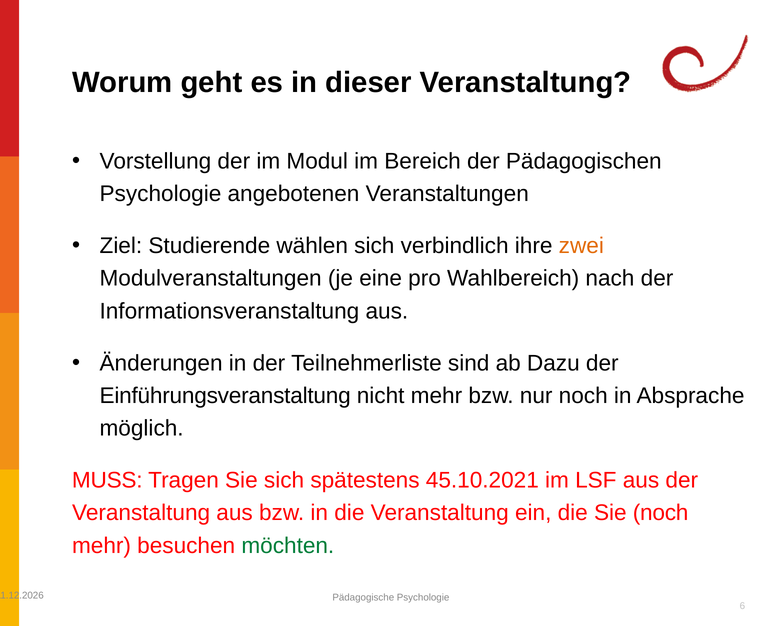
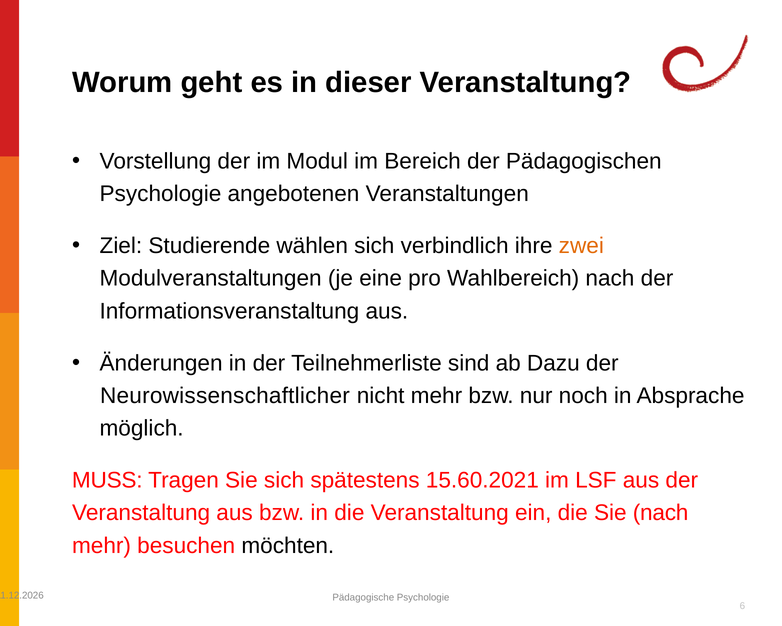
Einführungsveranstaltung: Einführungsveranstaltung -> Neurowissenschaftlicher (225, 396)
45.10.2021: 45.10.2021 -> 15.60.2021 (482, 480)
Sie noch: noch -> nach (661, 513)
möchten colour: green -> black (288, 545)
